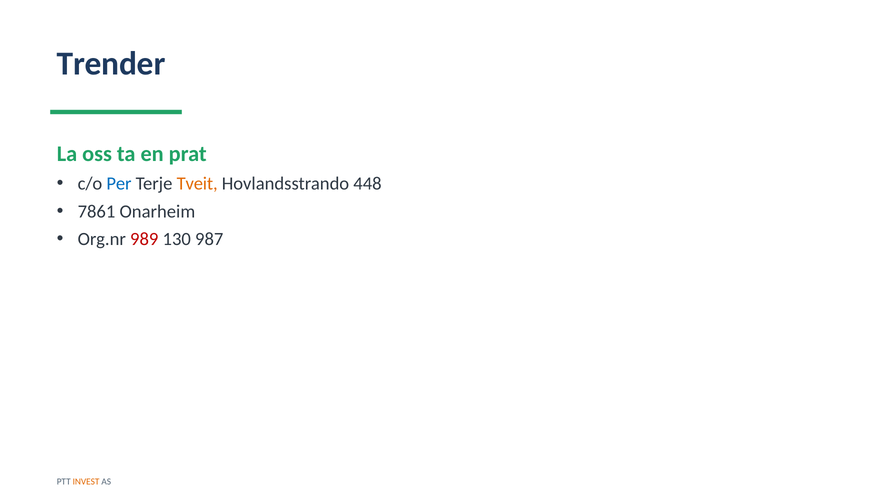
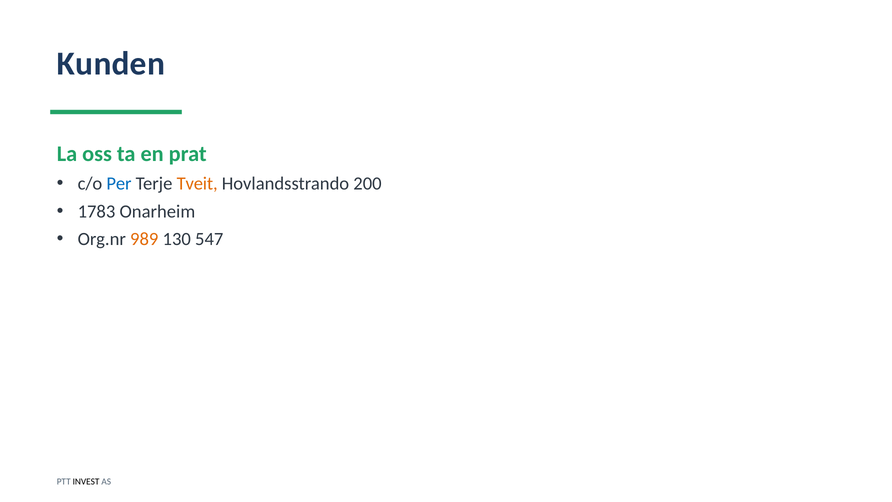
Trender: Trender -> Kunden (111, 64)
448: 448 -> 200 (367, 183)
7861: 7861 -> 1783 (96, 211)
989 colour: red -> orange (144, 239)
987: 987 -> 547 (209, 239)
INVEST colour: orange -> black (86, 481)
